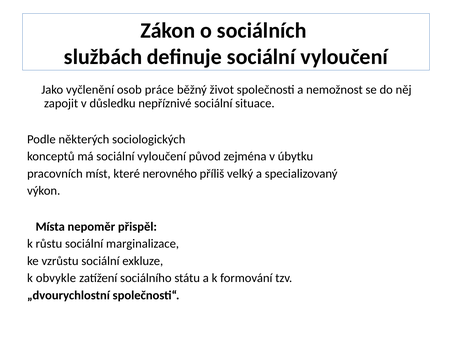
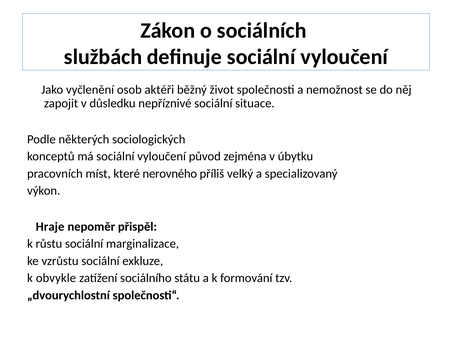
práce: práce -> aktéři (159, 90)
Místa: Místa -> Hraje (50, 227)
